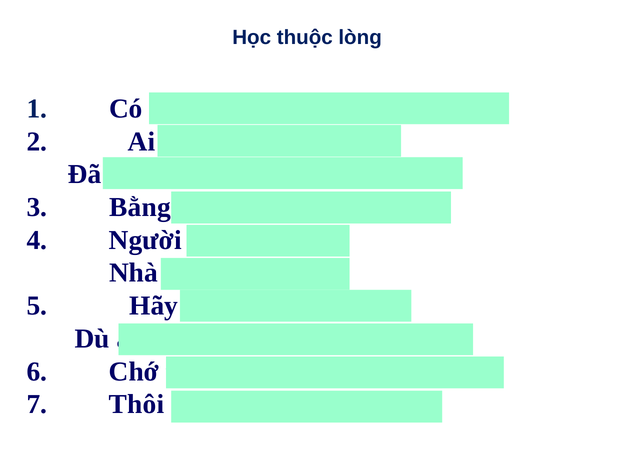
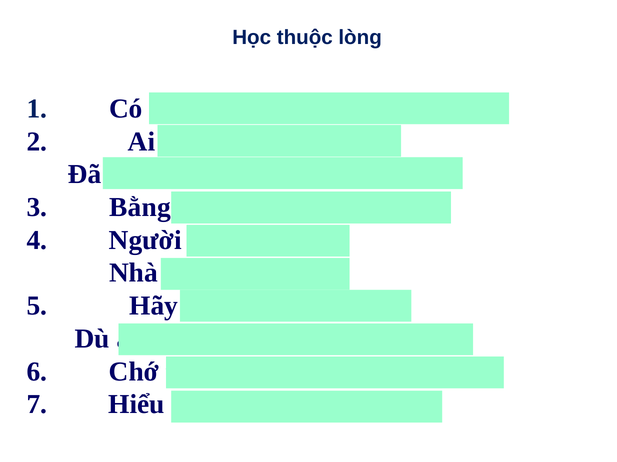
7 Thôi: Thôi -> Hiểu (137, 405)
